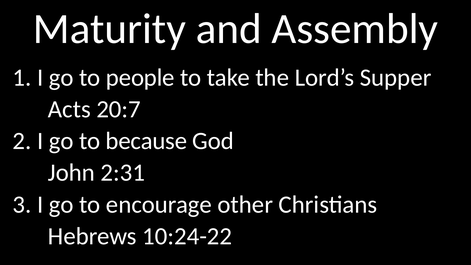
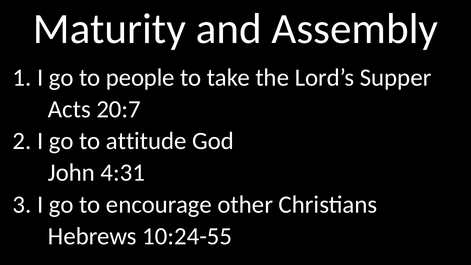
because: because -> attitude (146, 141)
2:31: 2:31 -> 4:31 (123, 173)
10:24-22: 10:24-22 -> 10:24-55 (187, 236)
